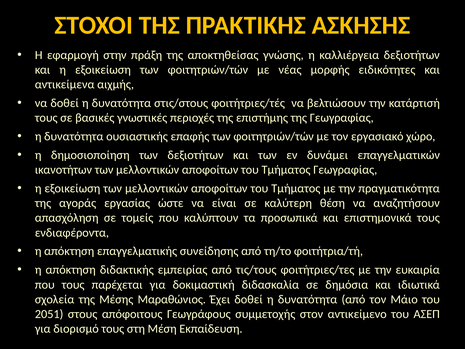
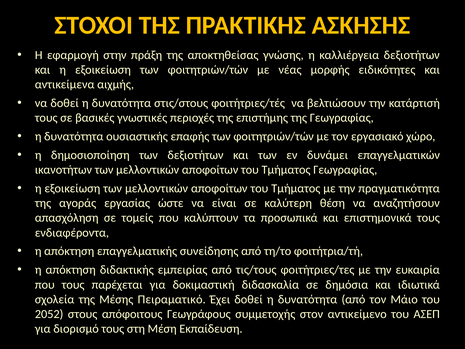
Μαραθώνιος: Μαραθώνιος -> Πειραματικό (172, 299)
2051: 2051 -> 2052 (49, 314)
